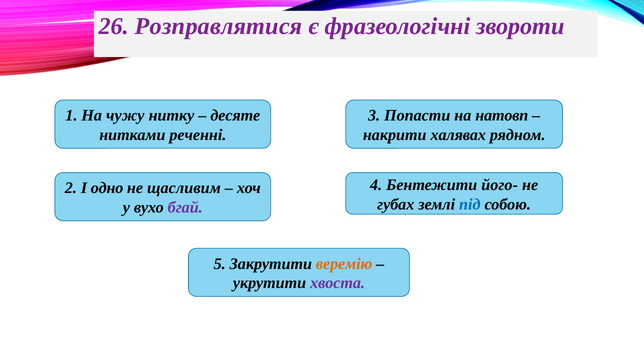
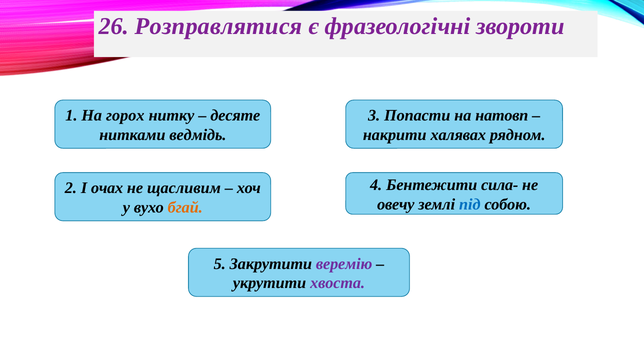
чужу: чужу -> горох (125, 116)
реченні: реченні -> ведмідь (198, 135)
його-: його- -> сила- (500, 185)
одно: одно -> очах (107, 188)
губах: губах -> овечу (396, 204)
бгай colour: purple -> orange (185, 208)
веремію colour: orange -> purple (344, 264)
